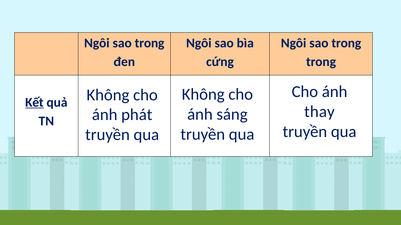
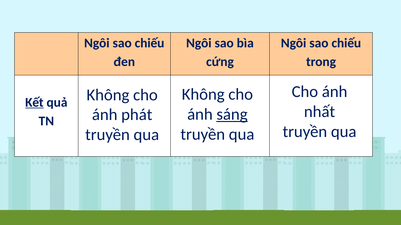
trong: trong -> chiếu (150, 43)
trong: trong -> chiếu (346, 43)
thay: thay -> nhất (320, 112)
sáng underline: none -> present (232, 114)
